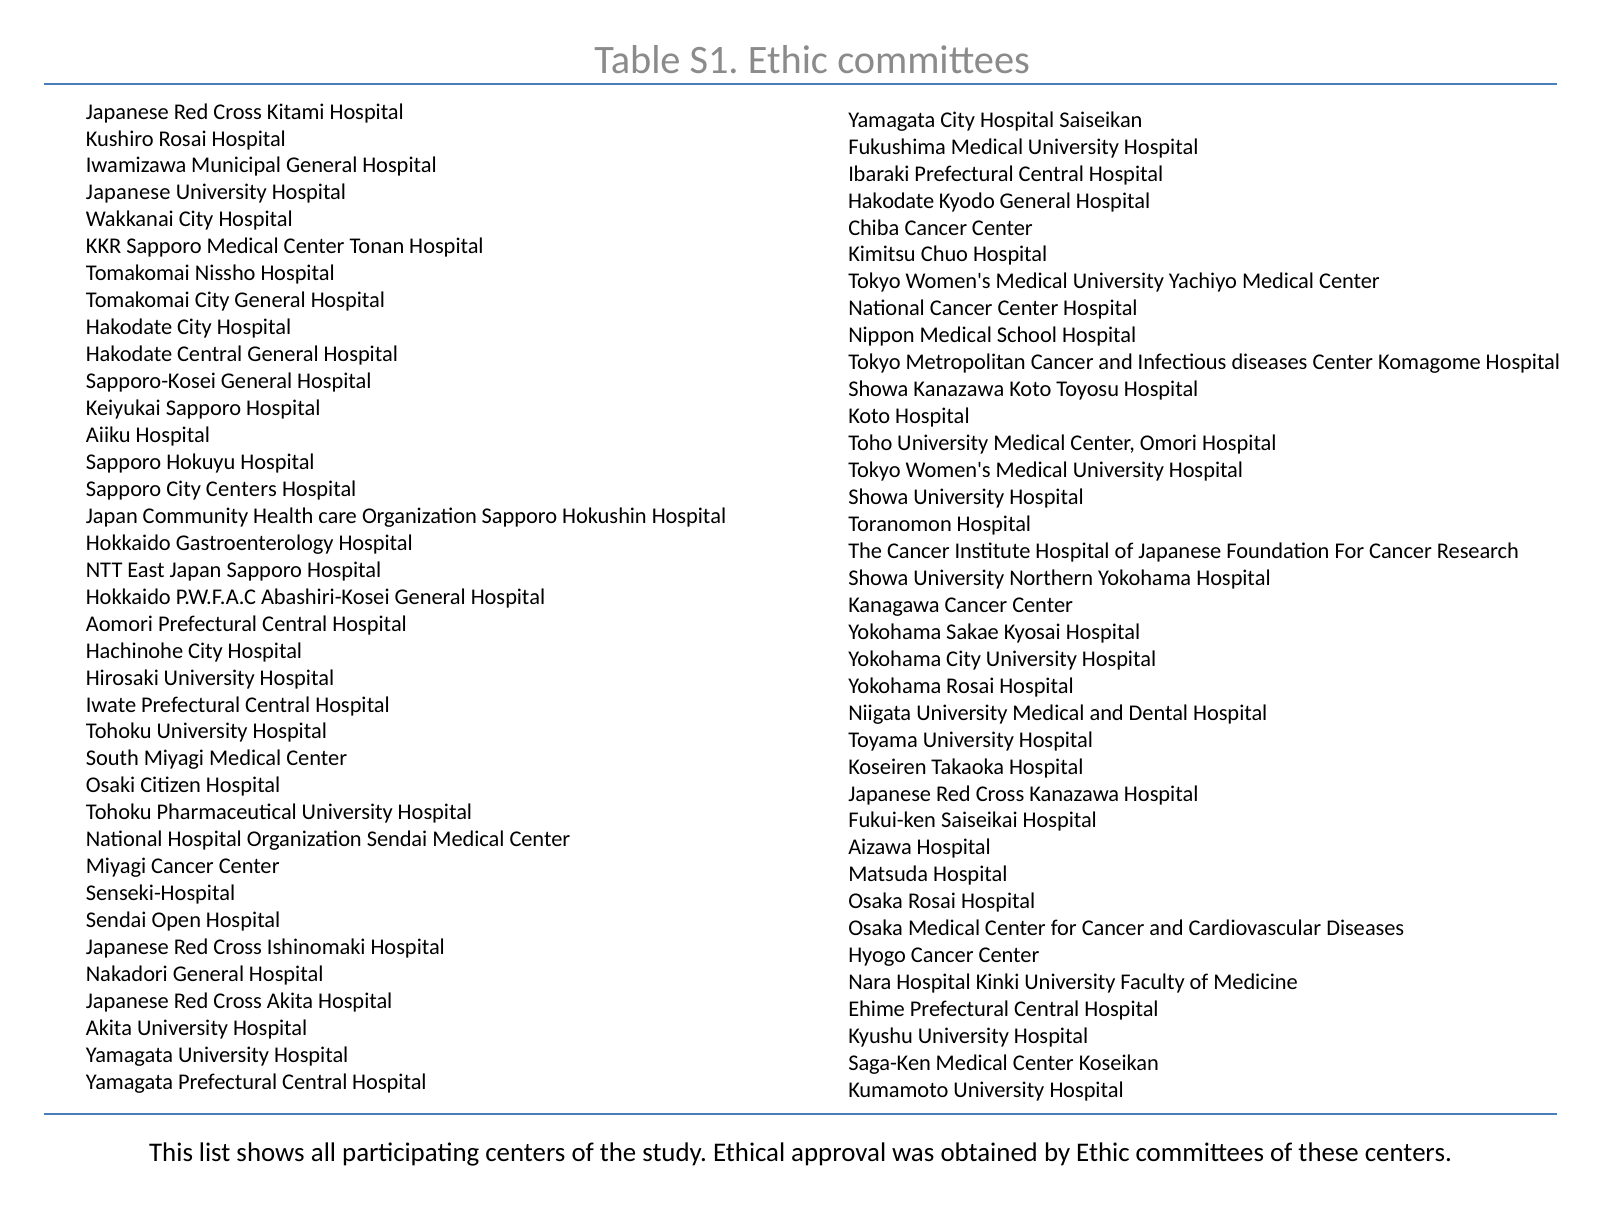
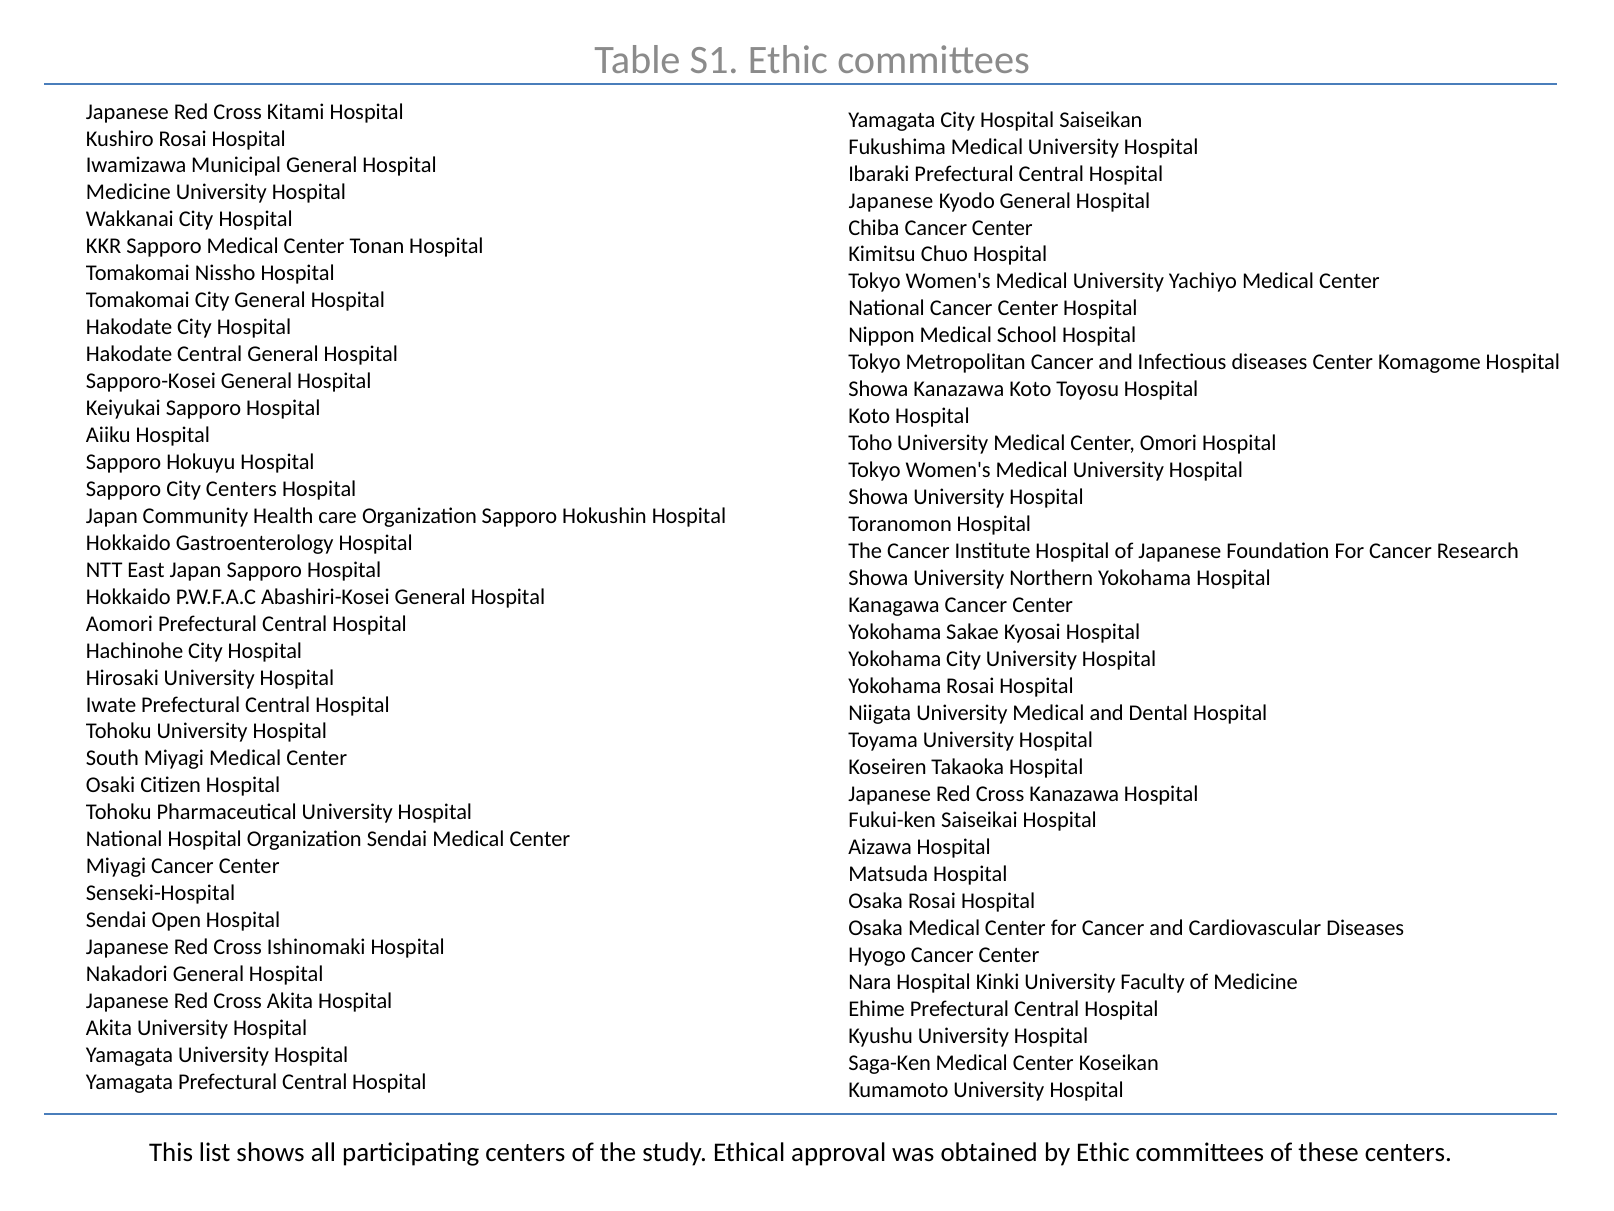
Japanese: Japanese -> Medicine (128, 192)
Hakodate: Hakodate -> Japanese (891, 201)
